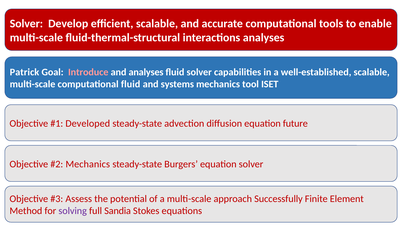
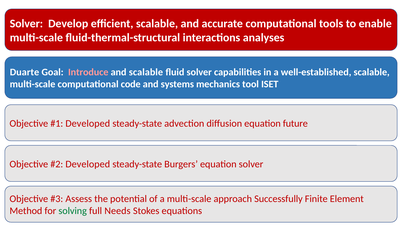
Patrick: Patrick -> Duarte (25, 72)
and analyses: analyses -> scalable (146, 72)
computational fluid: fluid -> code (131, 84)
Mechanics: Mechanics -> Developed (88, 164)
solving colour: purple -> green (73, 211)
Sandia: Sandia -> Needs (117, 211)
